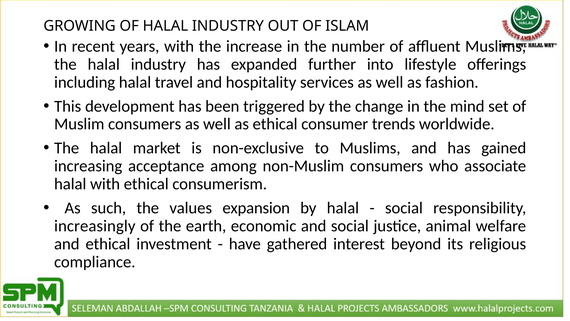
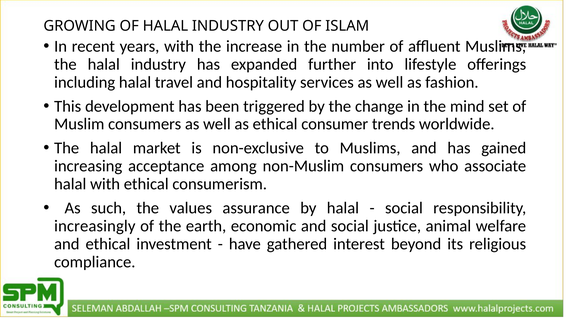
expansion: expansion -> assurance (256, 208)
